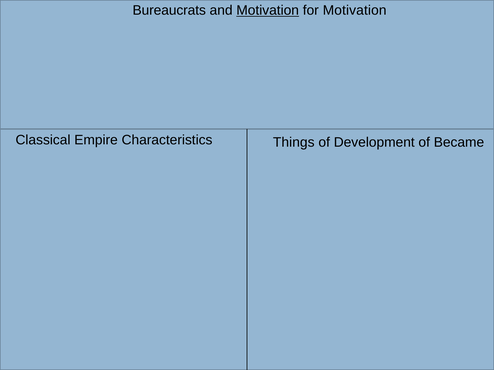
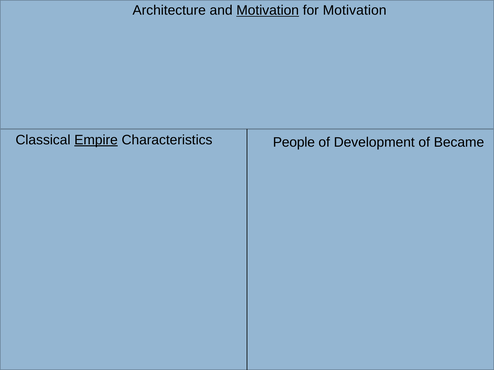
Bureaucrats: Bureaucrats -> Architecture (169, 10)
Empire underline: none -> present (96, 140)
Things: Things -> People (294, 143)
